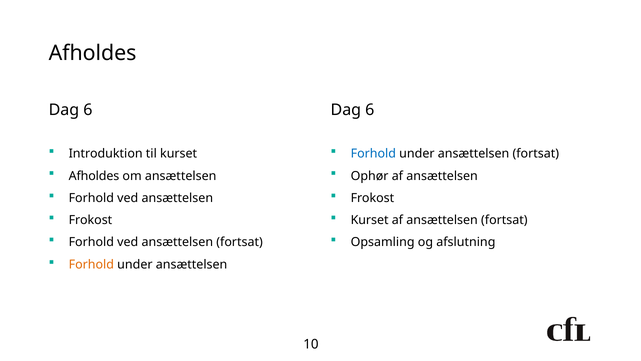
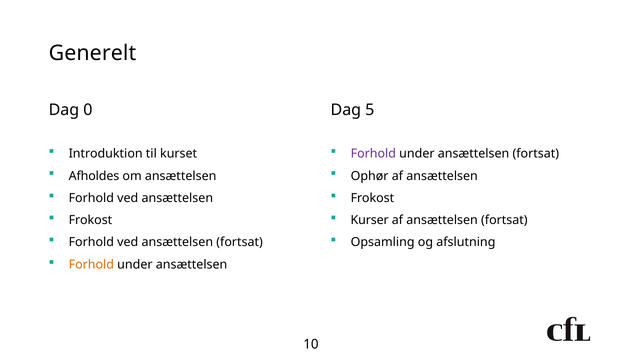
Afholdes: Afholdes -> Generelt (92, 53)
6: 6 -> 0 (88, 110)
6: 6 -> 5 (370, 110)
Forhold colour: blue -> purple (373, 154)
Kurset: Kurset -> Kurser (370, 220)
